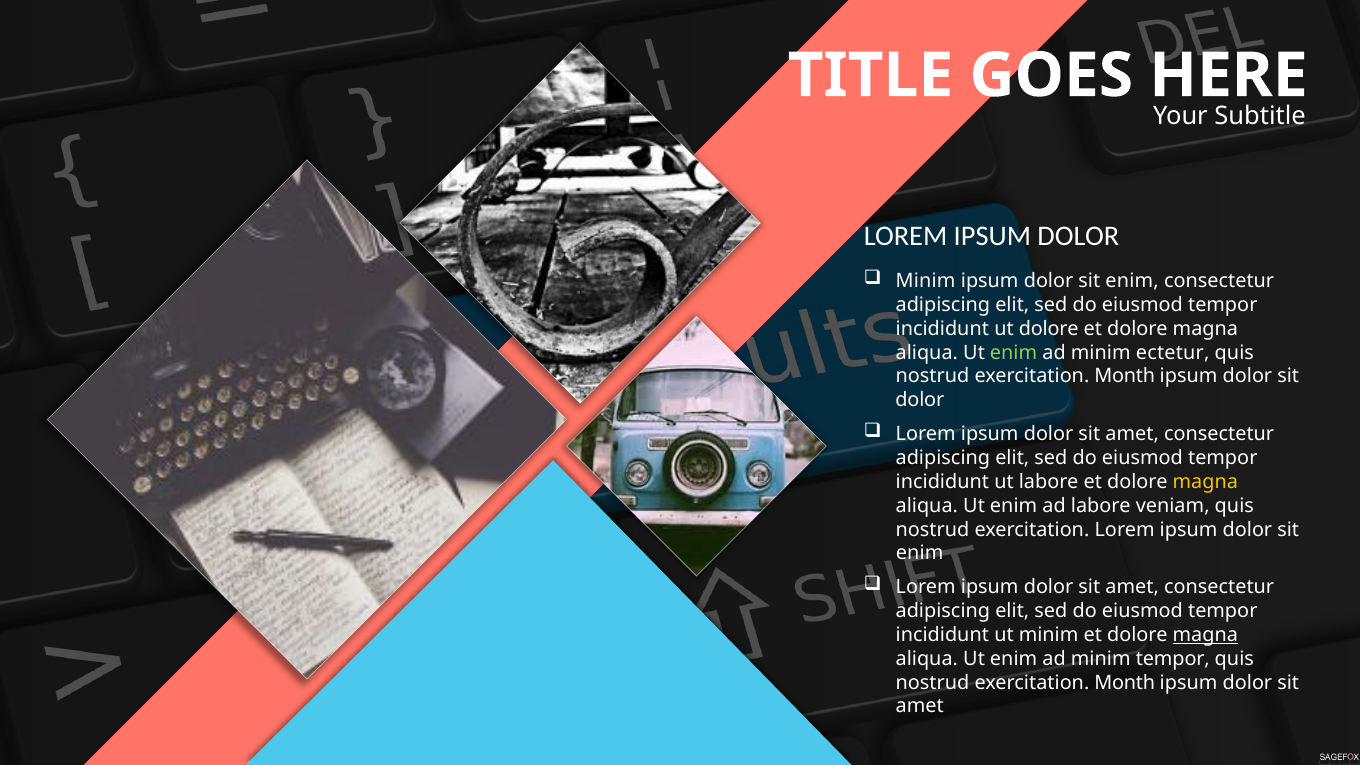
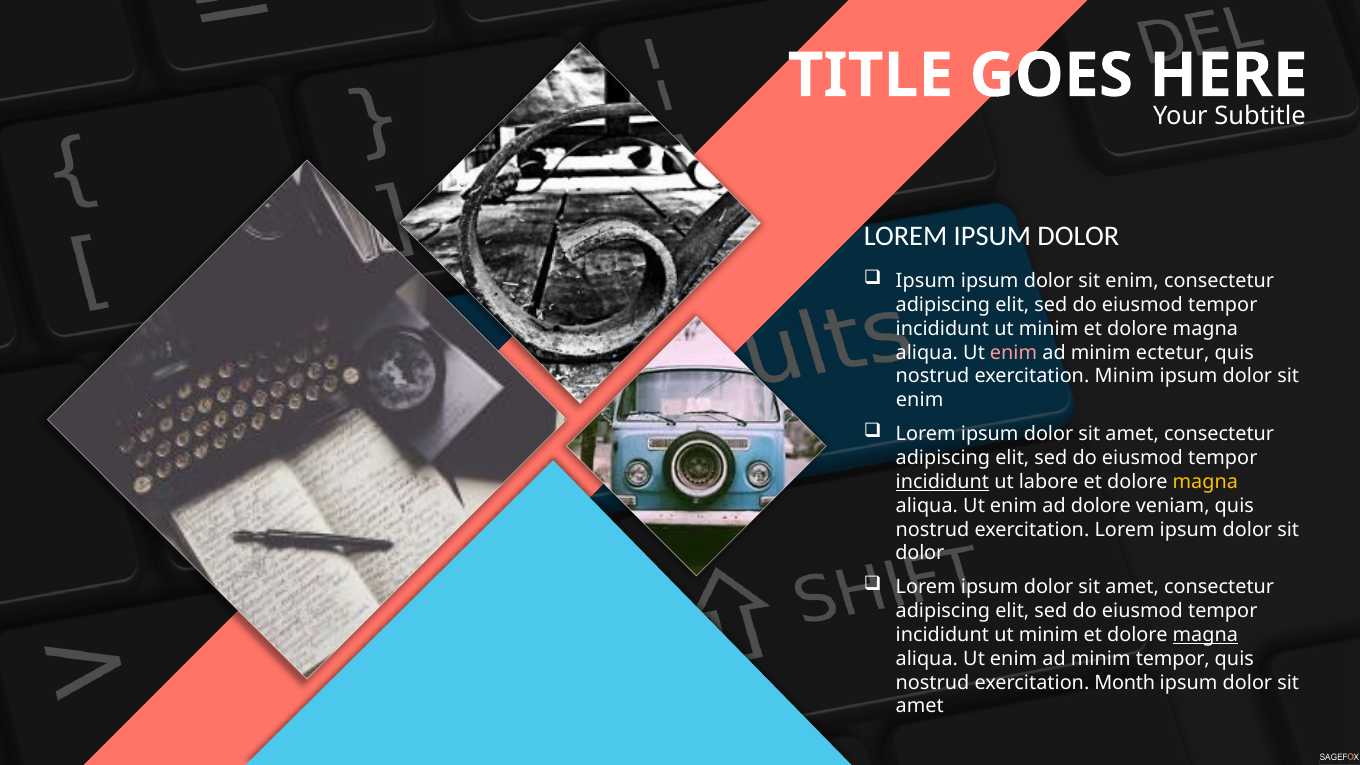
Minim: Minim -> Ipsum (926, 281)
dolore: dolore -> minim (1049, 329)
enim colour: light green -> pink (1014, 353)
Month: Month -> Minim (1125, 376)
dolor: dolor -> enim (920, 400)
incididunt underline: none -> present (942, 482)
ad labore: labore -> dolore (1101, 506)
enim: enim -> dolor (920, 553)
